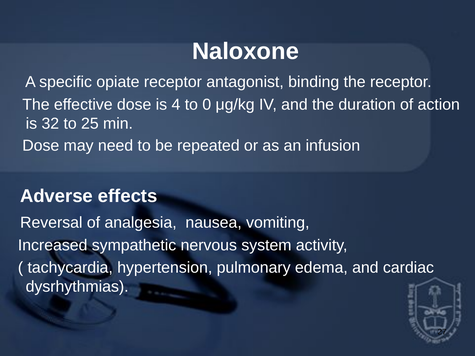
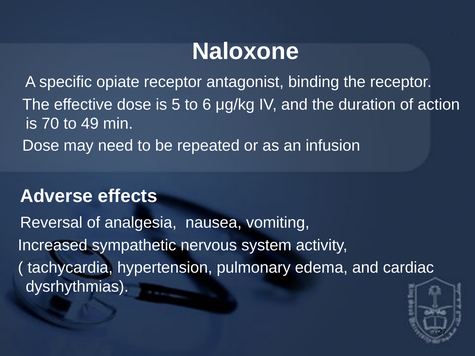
4: 4 -> 5 (176, 105)
0: 0 -> 6 (207, 105)
32: 32 -> 70 (50, 124)
25: 25 -> 49 (90, 124)
